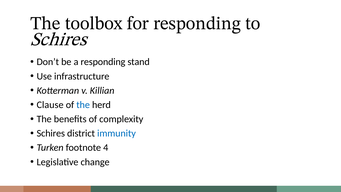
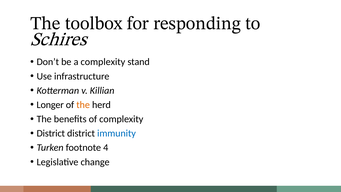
responding: responding -> complexity (103, 62)
Clause: Clause -> Longer (50, 105)
the colour: blue -> orange (83, 105)
Schires: Schires -> District (51, 133)
